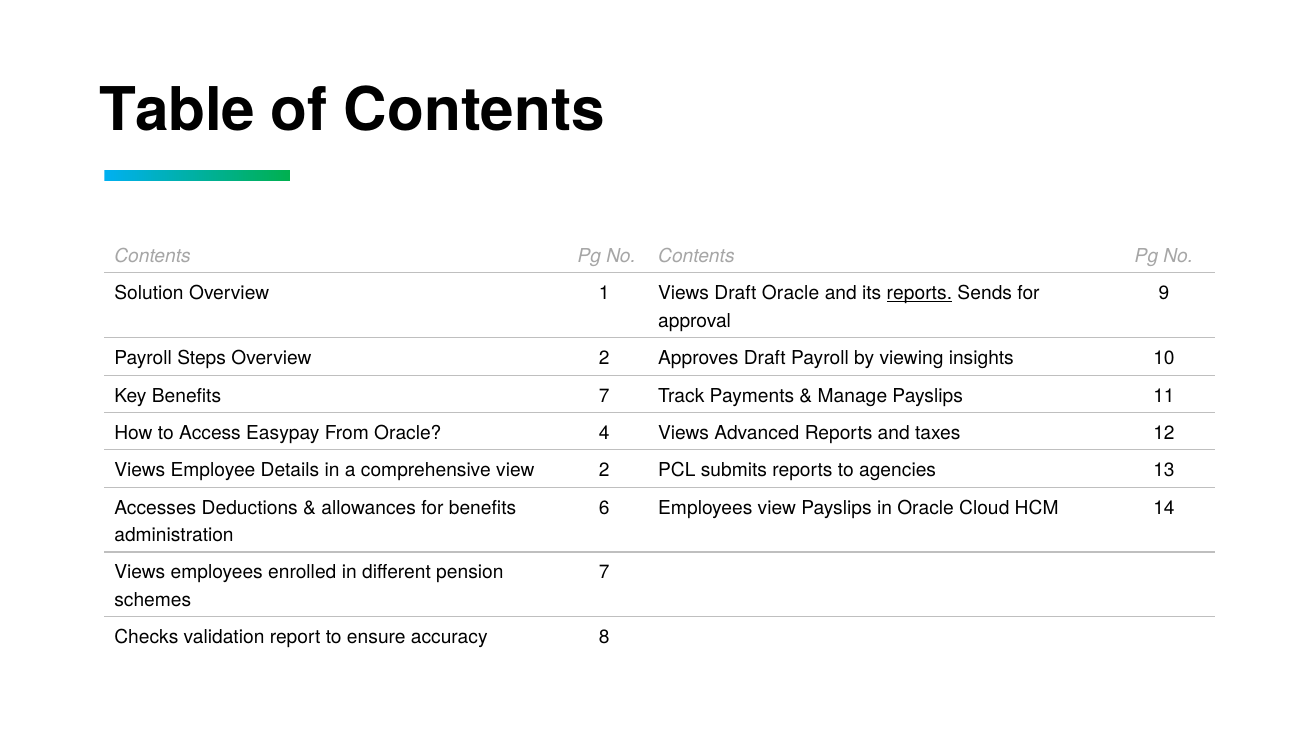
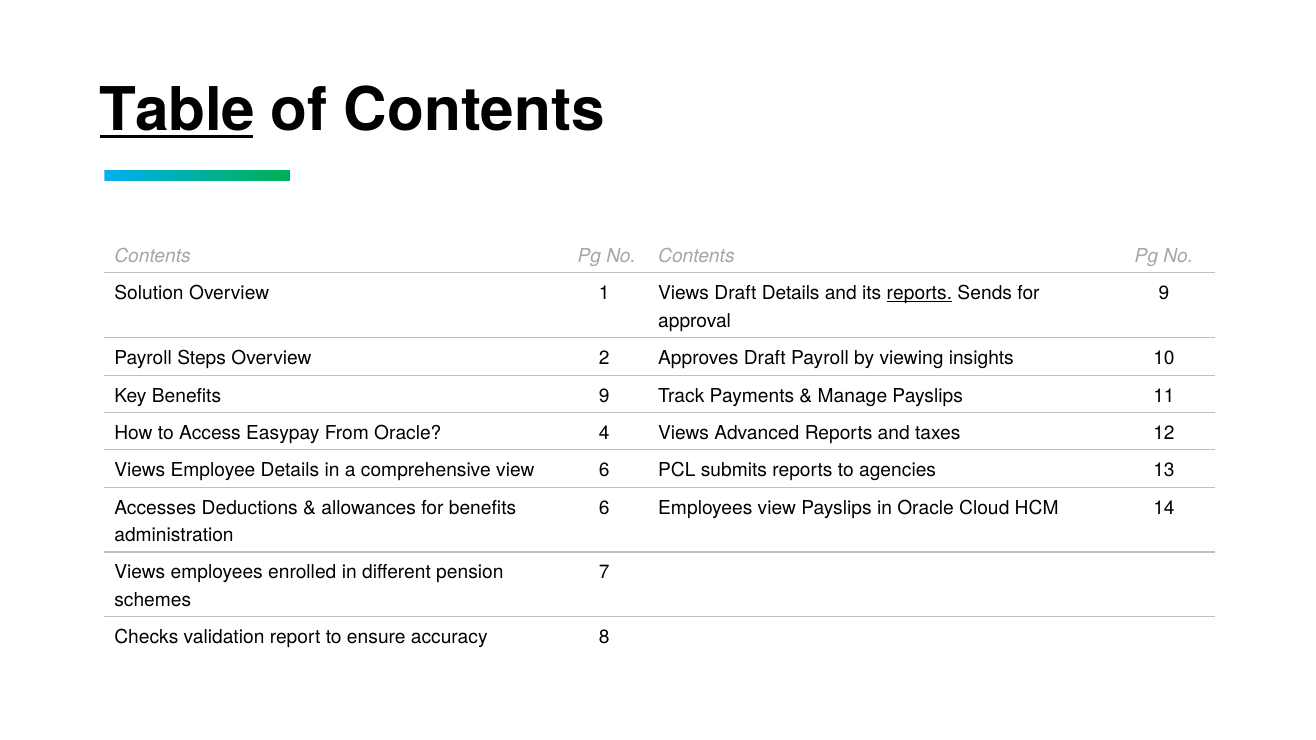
Table underline: none -> present (177, 111)
Draft Oracle: Oracle -> Details (791, 294)
Benefits 7: 7 -> 9 (604, 396)
view 2: 2 -> 6 (604, 471)
